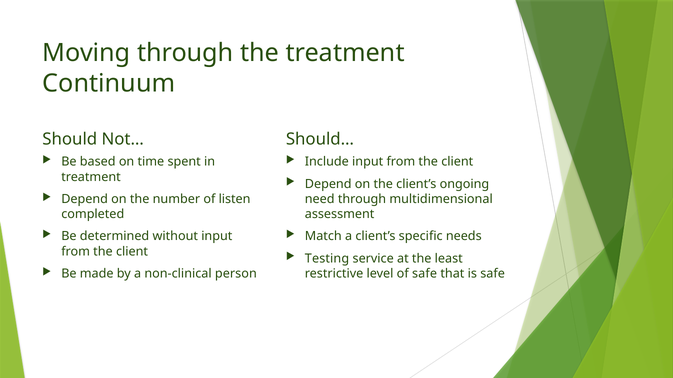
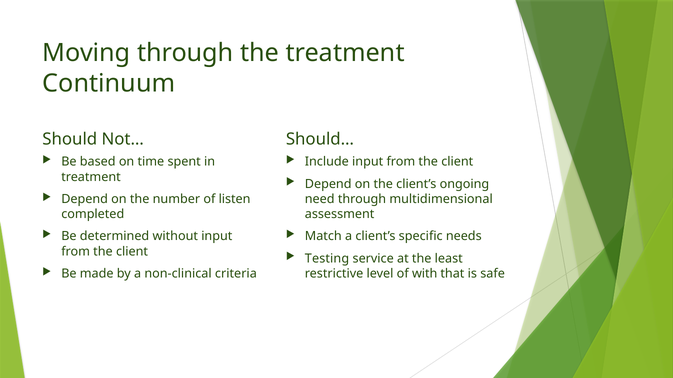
person: person -> criteria (236, 274)
of safe: safe -> with (425, 274)
